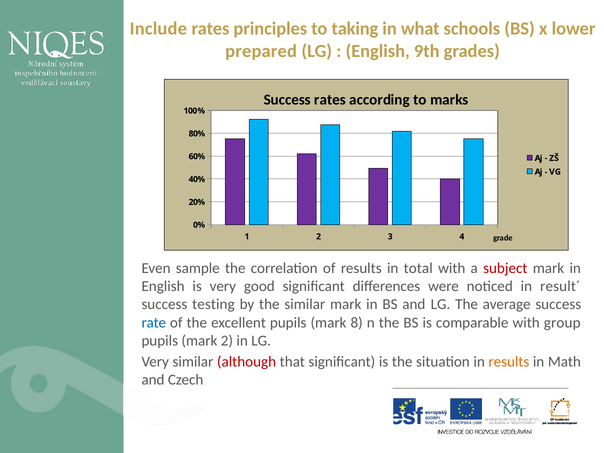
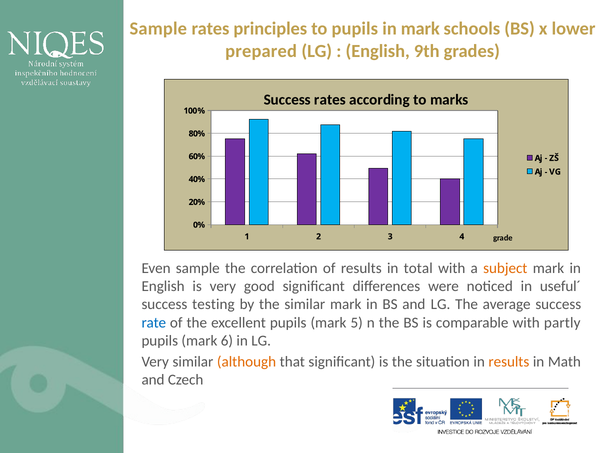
Include: Include -> Sample (158, 29)
to taking: taking -> pupils (355, 29)
in what: what -> mark (420, 29)
subject colour: red -> orange (505, 268)
result´: result´ -> useful´ (560, 286)
8: 8 -> 5 (357, 323)
group: group -> partly (562, 323)
mark 2: 2 -> 6 (227, 341)
although colour: red -> orange (247, 362)
